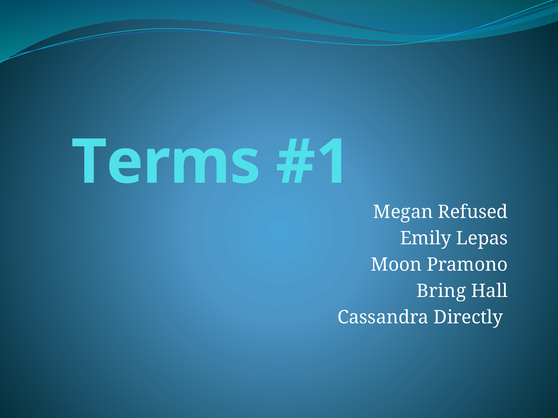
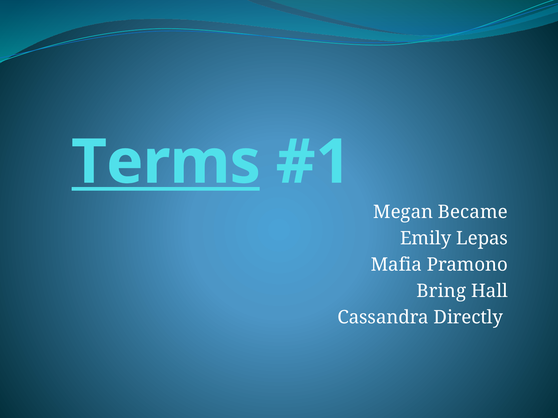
Terms underline: none -> present (166, 162)
Refused: Refused -> Became (473, 212)
Moon: Moon -> Mafia (396, 265)
